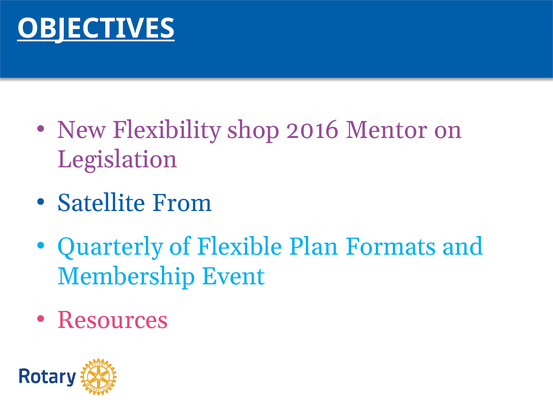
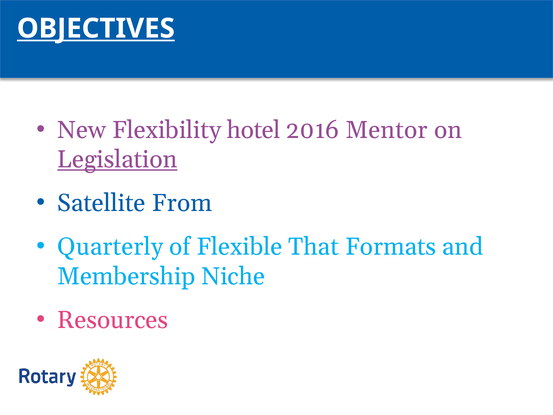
shop: shop -> hotel (254, 130)
Legislation underline: none -> present (117, 159)
Plan: Plan -> That (314, 247)
Event: Event -> Niche (233, 276)
